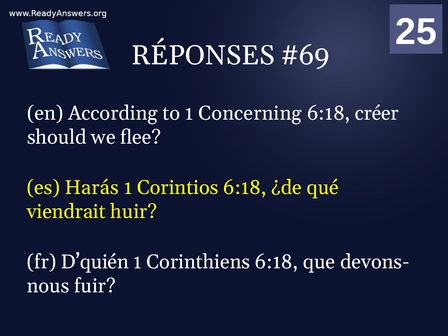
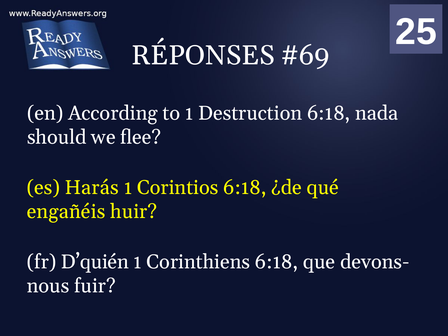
Concerning: Concerning -> Destruction (250, 113)
créer: créer -> nada (377, 113)
viendrait: viendrait -> engañéis (66, 212)
